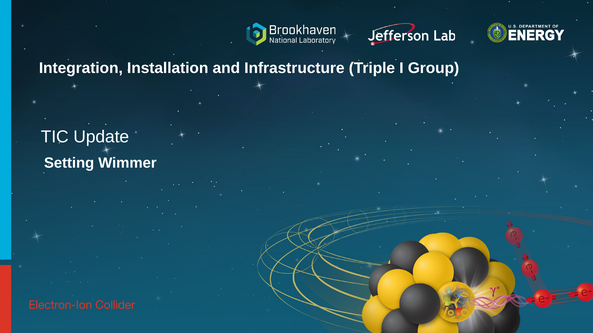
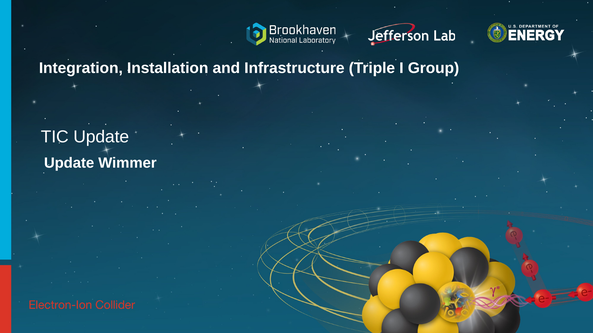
Setting: Setting -> Update (69, 163)
